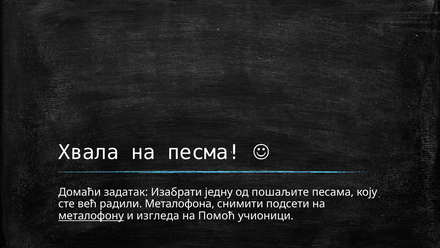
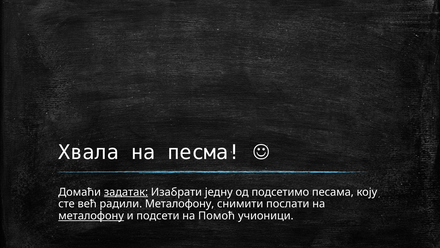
задатак underline: none -> present (126, 192)
пошаљите: пошаљите -> подсетимо (280, 192)
радили Металофона: Металофона -> Металофону (180, 204)
подсети: подсети -> послати (288, 204)
изгледа: изгледа -> подсети (158, 215)
